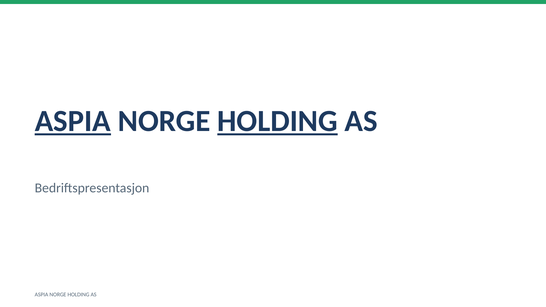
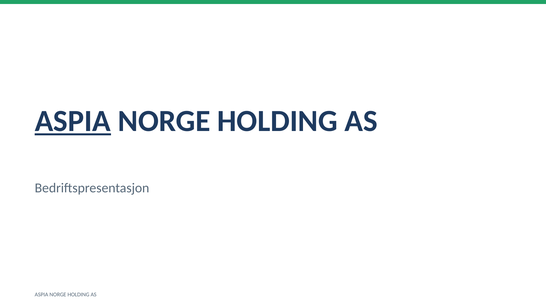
HOLDING underline: present -> none (277, 121)
